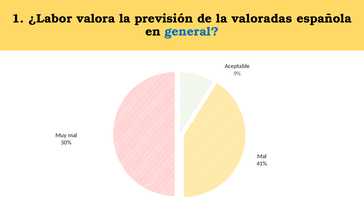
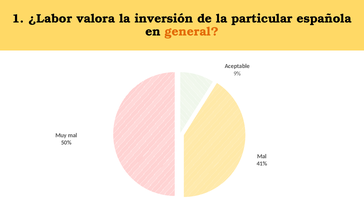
previsión: previsión -> inversión (164, 19)
valoradas: valoradas -> particular (262, 19)
general colour: blue -> orange (192, 32)
